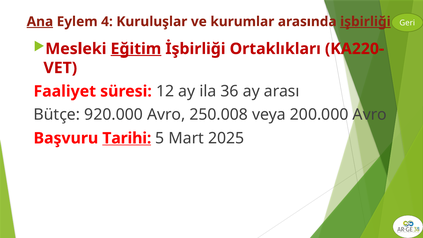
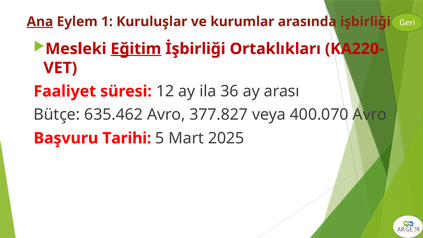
4: 4 -> 1 (107, 22)
işbirliği underline: present -> none (365, 22)
920.000: 920.000 -> 635.462 (114, 115)
250.008: 250.008 -> 377.827 (219, 115)
200.000: 200.000 -> 400.070 (319, 115)
Tarihi underline: present -> none (127, 138)
